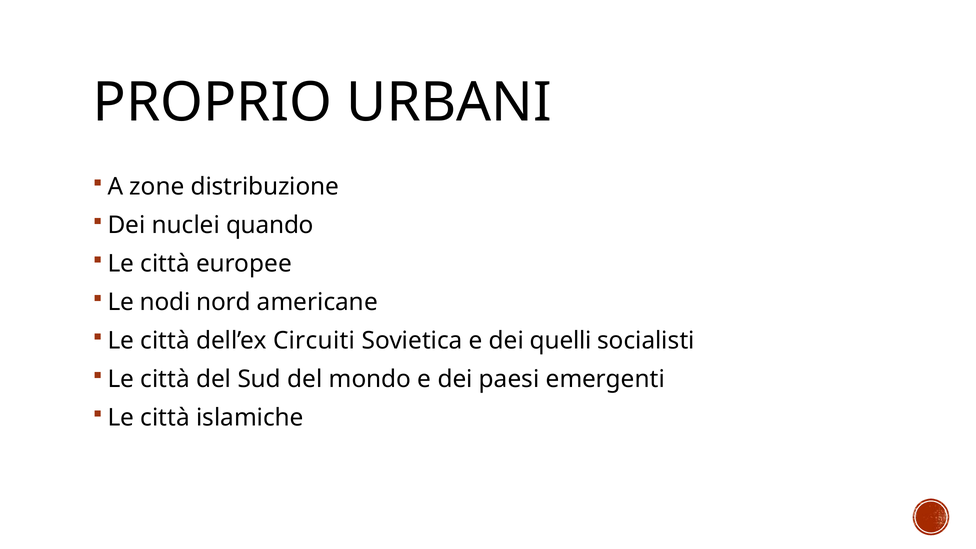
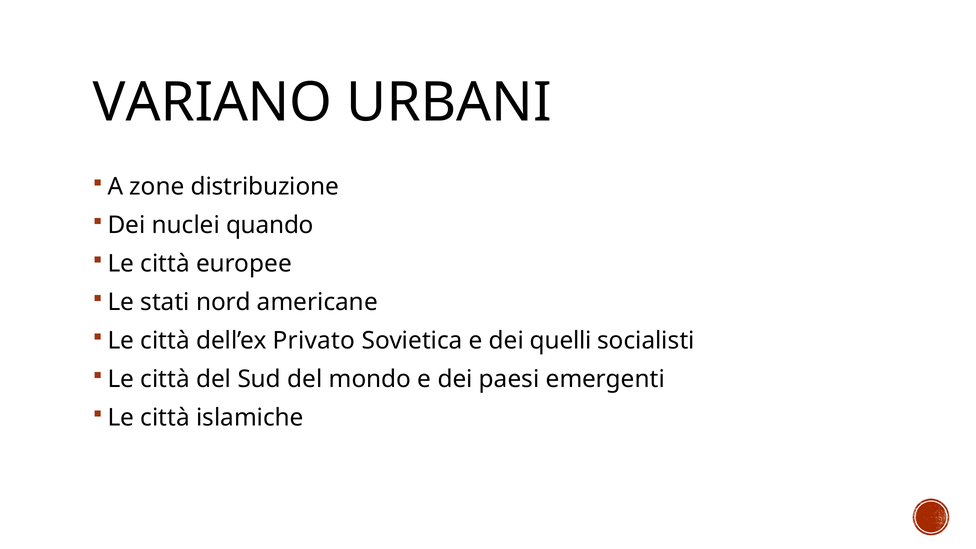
PROPRIO: PROPRIO -> VARIANO (213, 103)
nodi: nodi -> stati (165, 302)
Circuiti: Circuiti -> Privato (314, 341)
